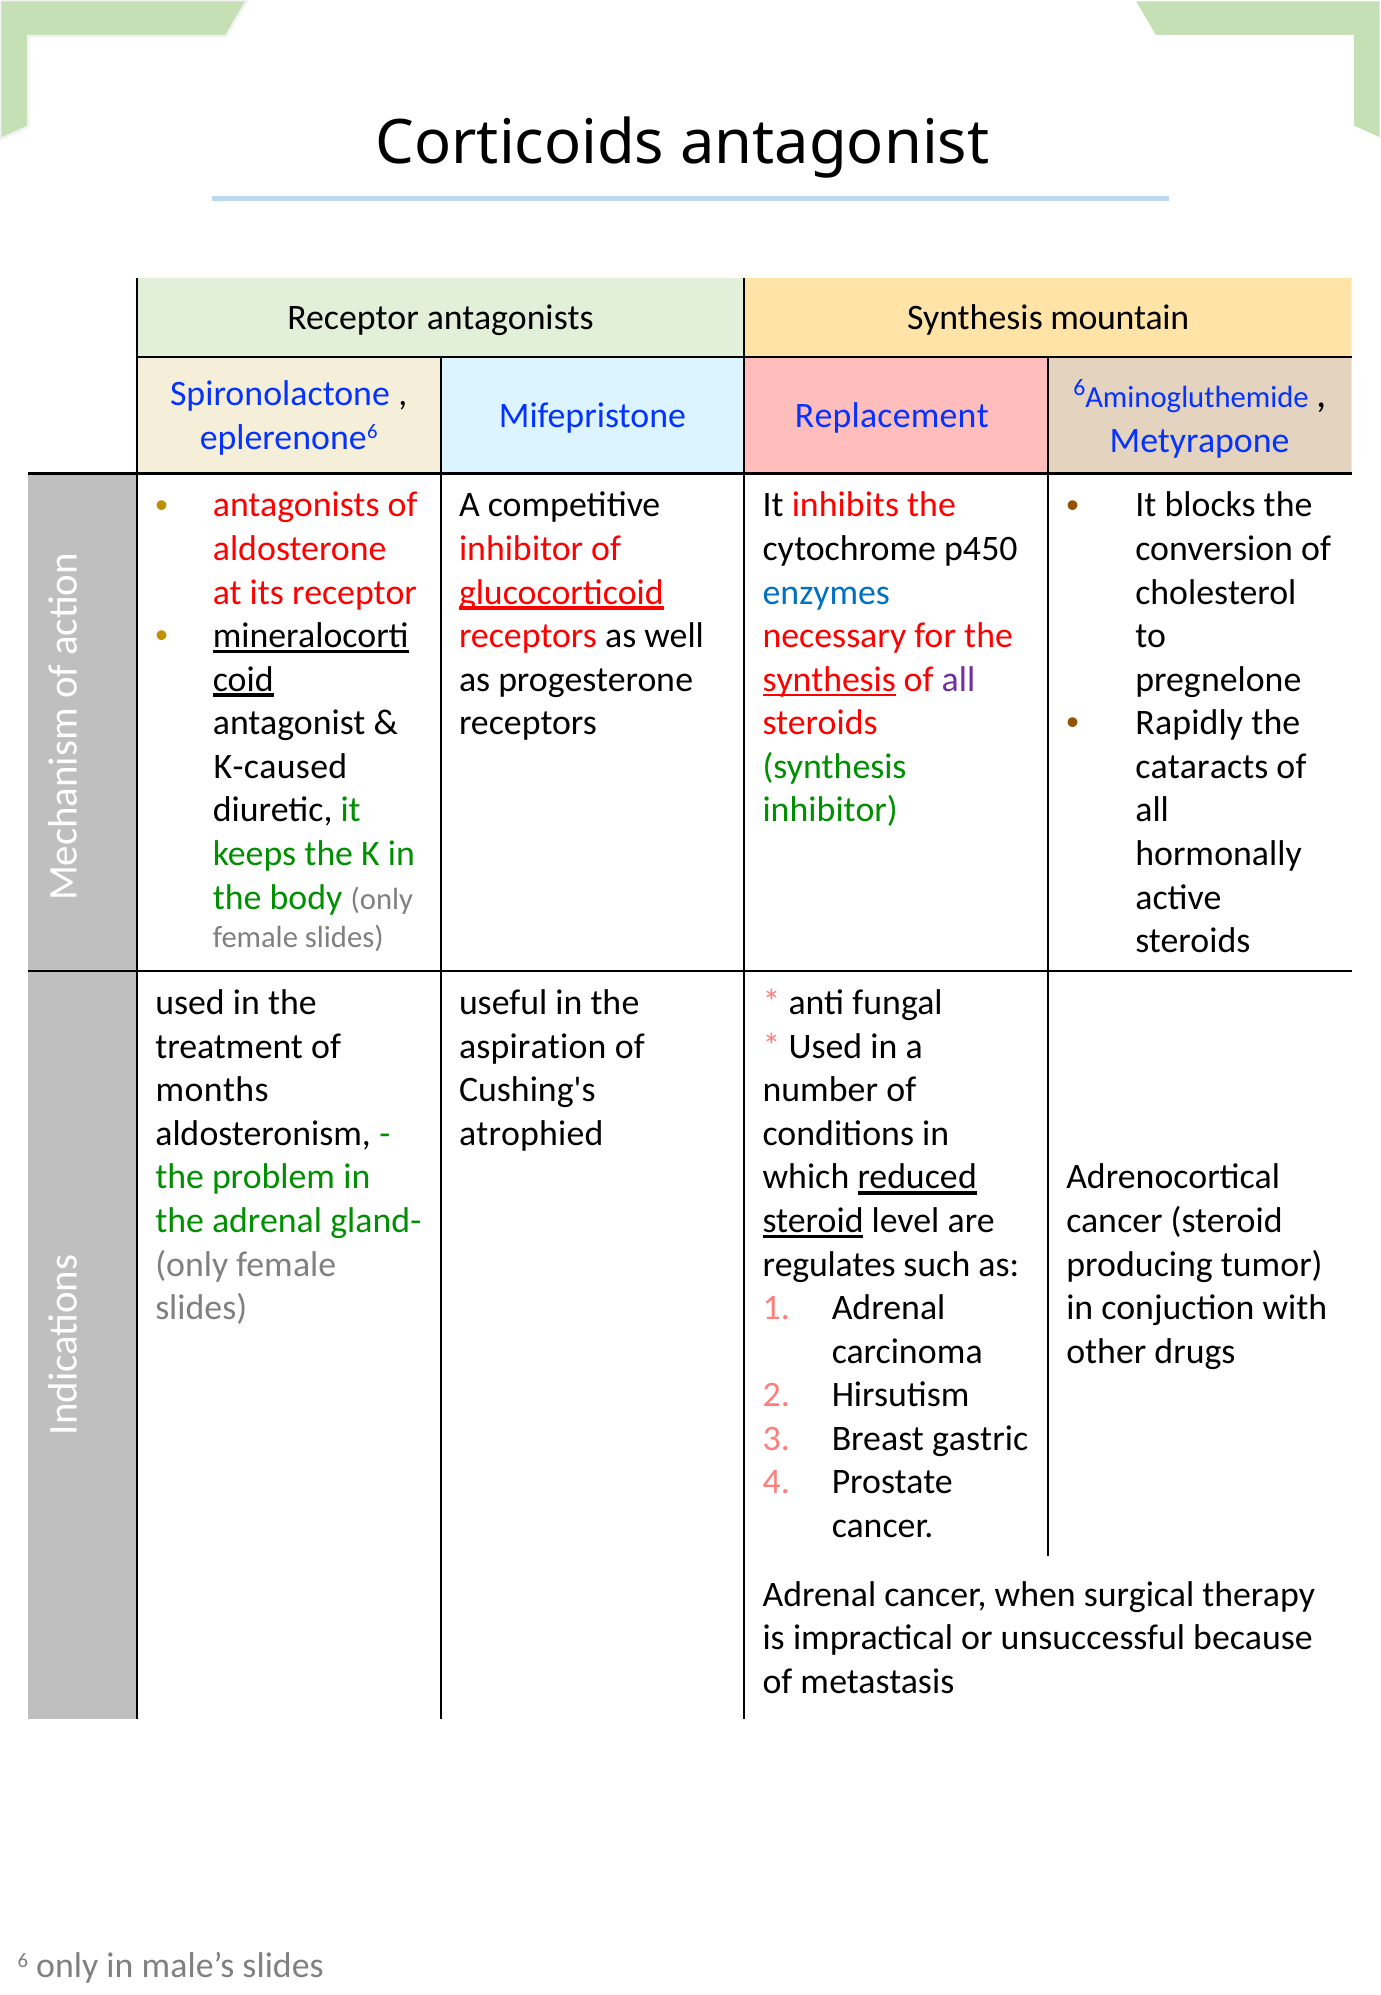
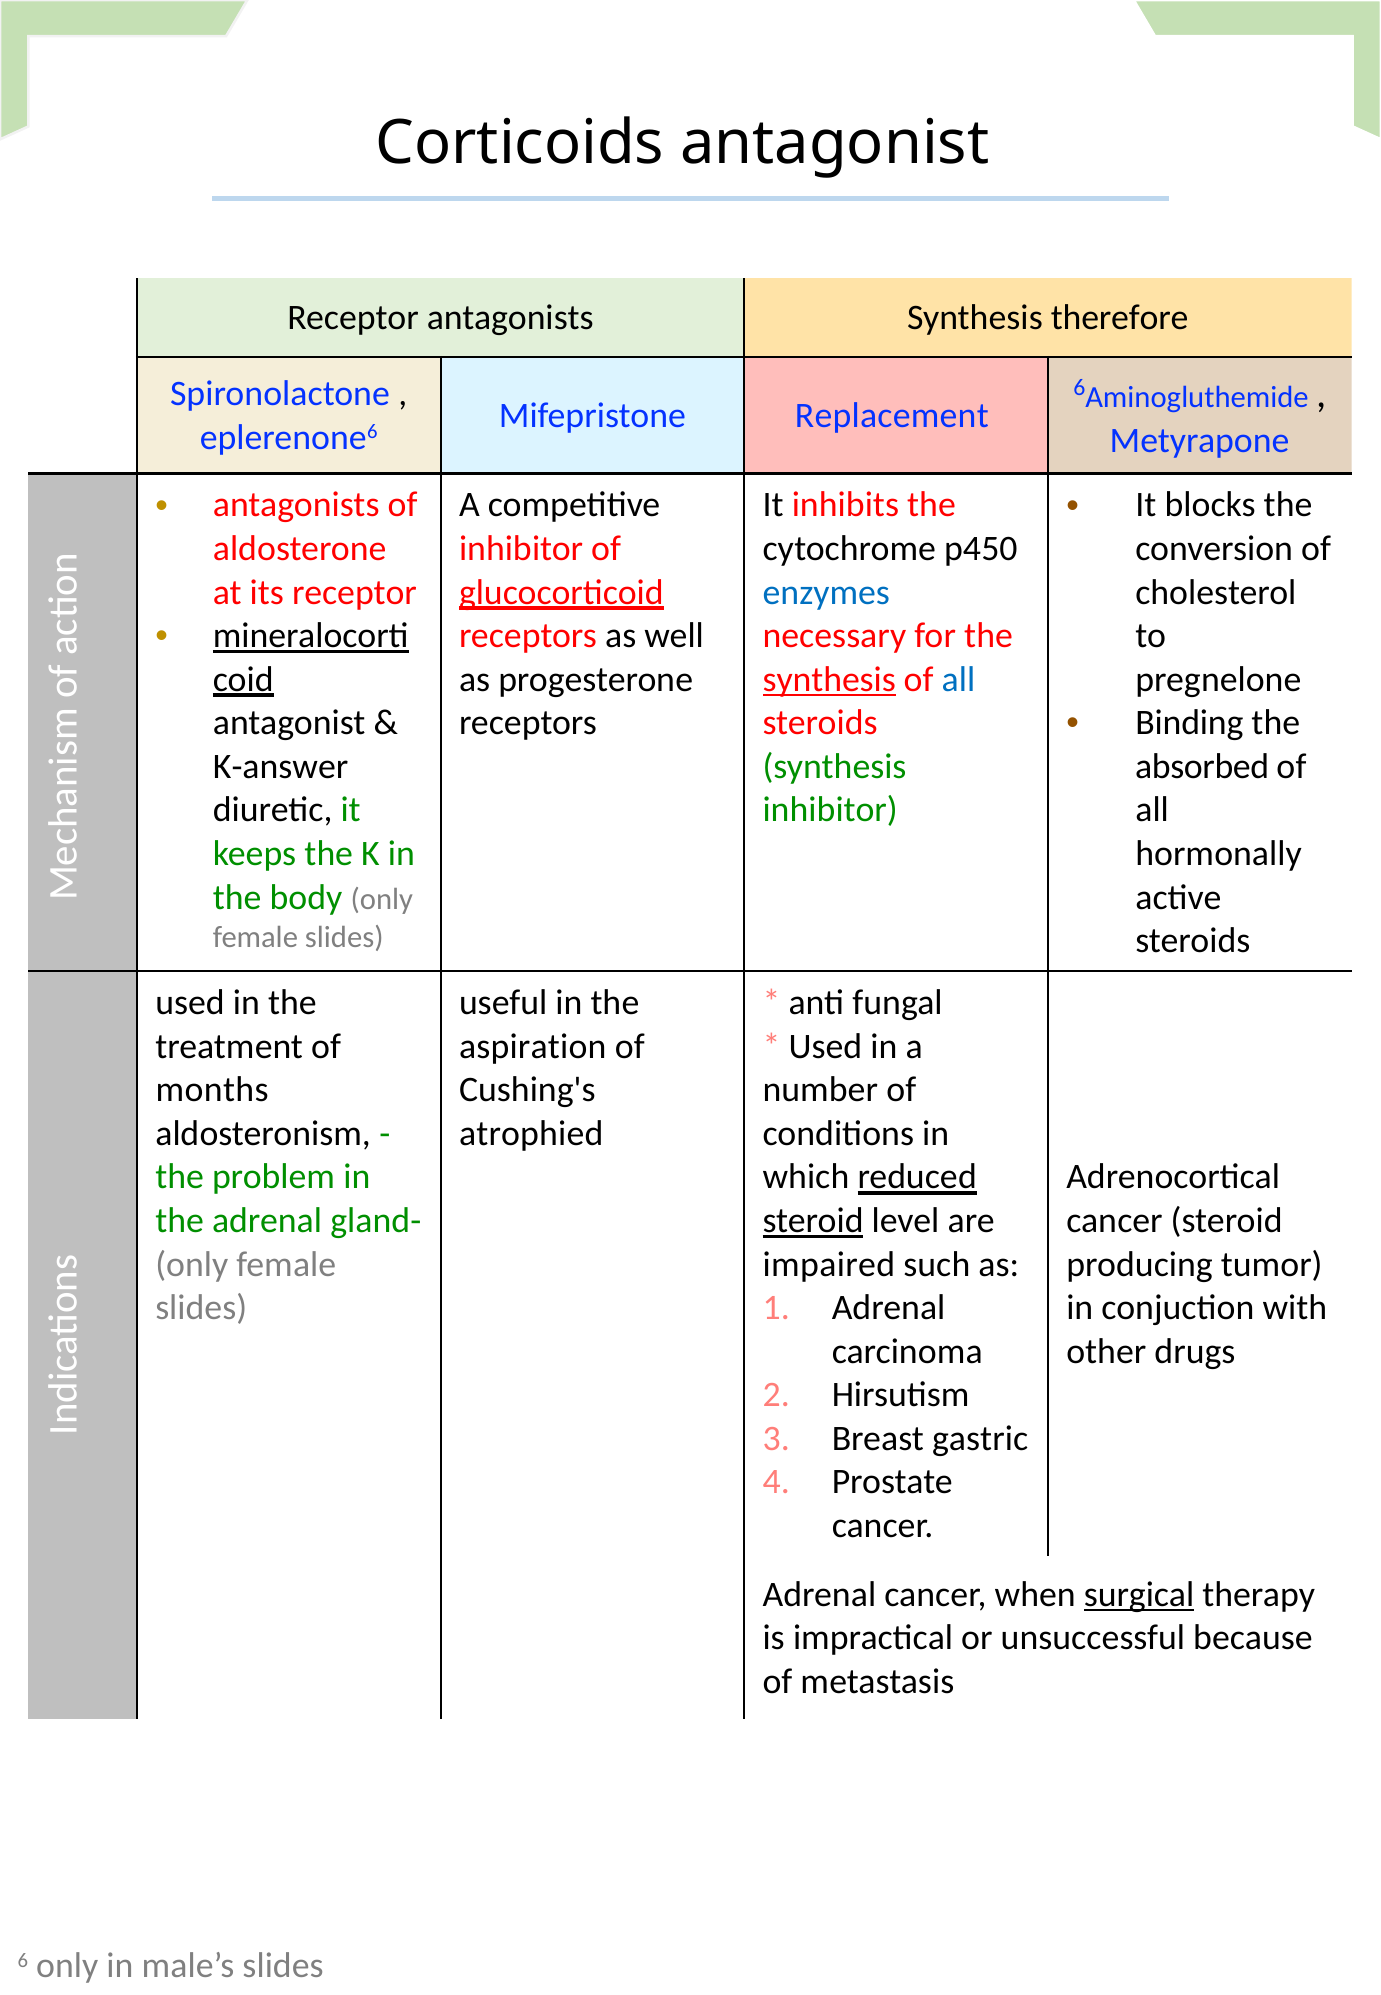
mountain: mountain -> therefore (1120, 318)
all colour: purple -> blue (959, 679)
Rapidly: Rapidly -> Binding (1189, 723)
K-caused: K-caused -> K-answer (281, 766)
cataracts: cataracts -> absorbed (1202, 766)
regulates: regulates -> impaired (829, 1264)
surgical underline: none -> present (1139, 1594)
